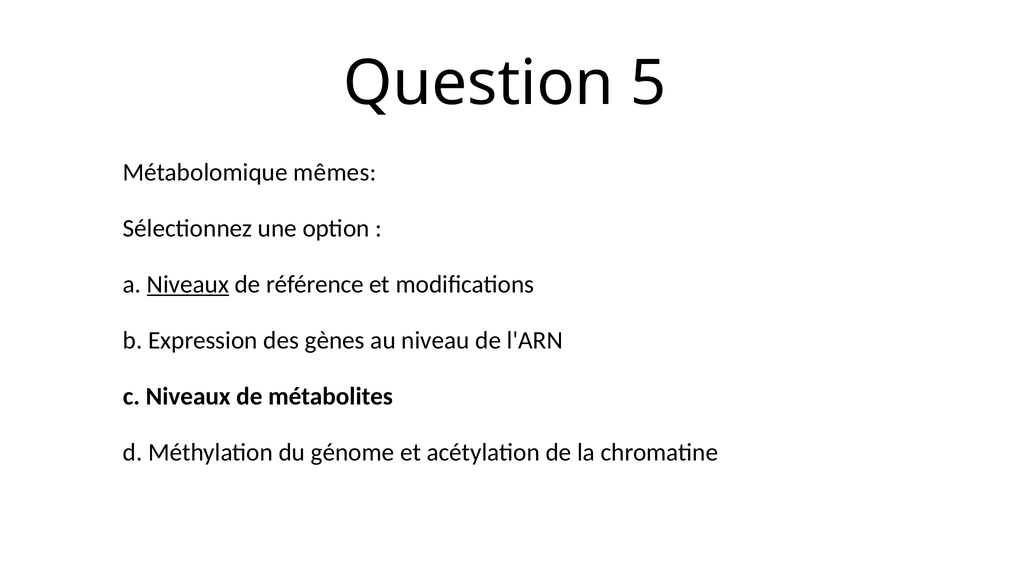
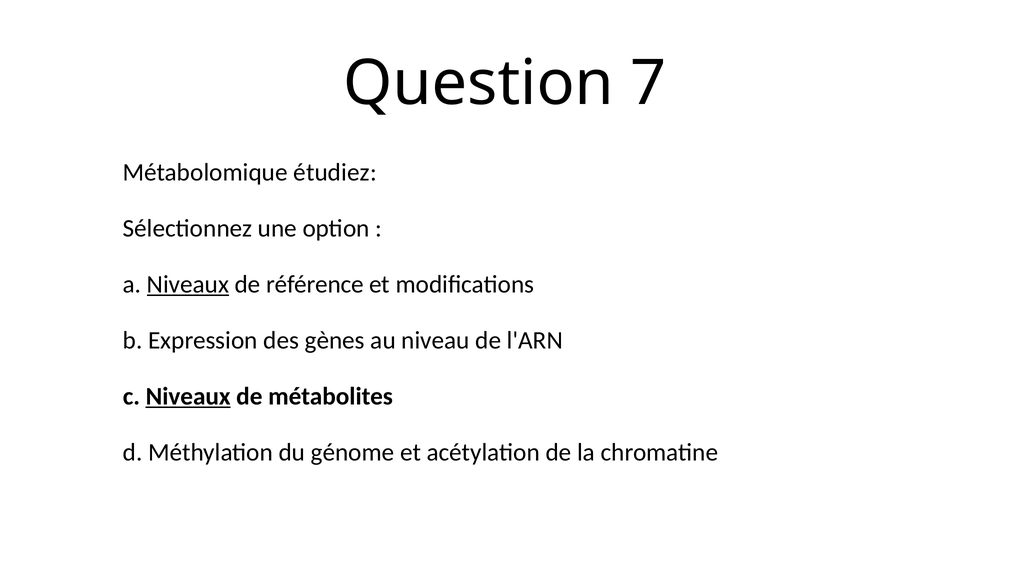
5: 5 -> 7 (648, 83)
mêmes: mêmes -> étudiez (335, 172)
Niveaux underline: none -> present (188, 396)
